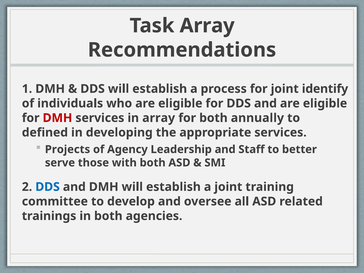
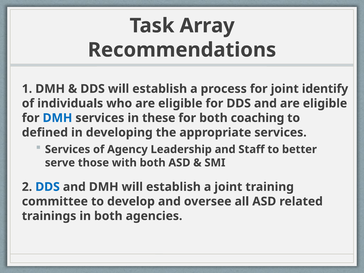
DMH colour: red -> blue (57, 118)
in array: array -> these (159, 118)
annually: annually -> coaching (257, 118)
Projects: Projects -> Services (68, 149)
